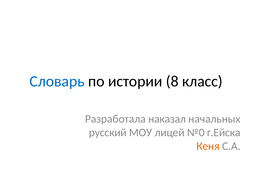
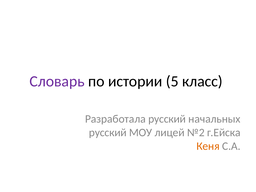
Словарь colour: blue -> purple (57, 81)
8: 8 -> 5 (172, 81)
Разработала наказал: наказал -> русский (167, 119)
№0: №0 -> №2 (196, 133)
